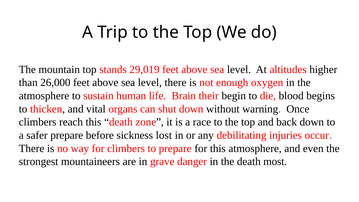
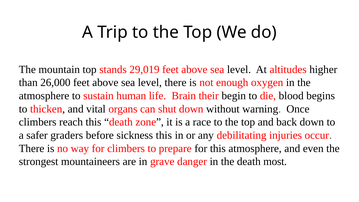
safer prepare: prepare -> graders (67, 135)
sickness lost: lost -> this (164, 135)
